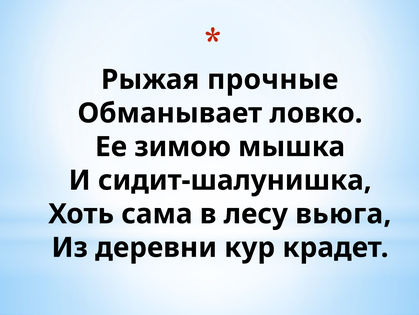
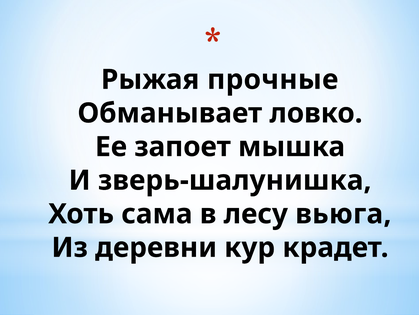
зимою: зимою -> запоет (183, 147)
сидит-шалунишка: сидит-шалунишка -> зверь-шалунишка (235, 180)
